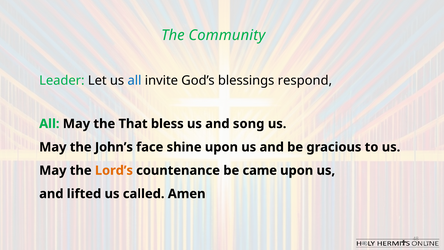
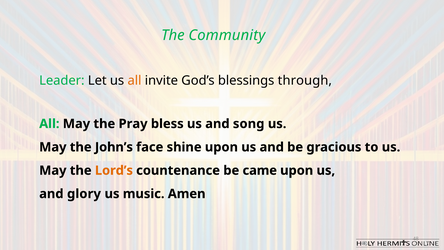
all colour: blue -> orange (134, 80)
respond: respond -> through (305, 80)
That: That -> Pray (133, 124)
lifted: lifted -> glory (84, 194)
called: called -> music (144, 194)
